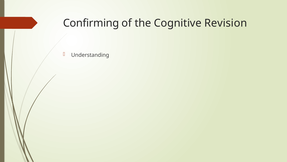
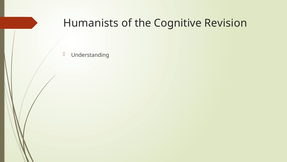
Confirming: Confirming -> Humanists (91, 23)
